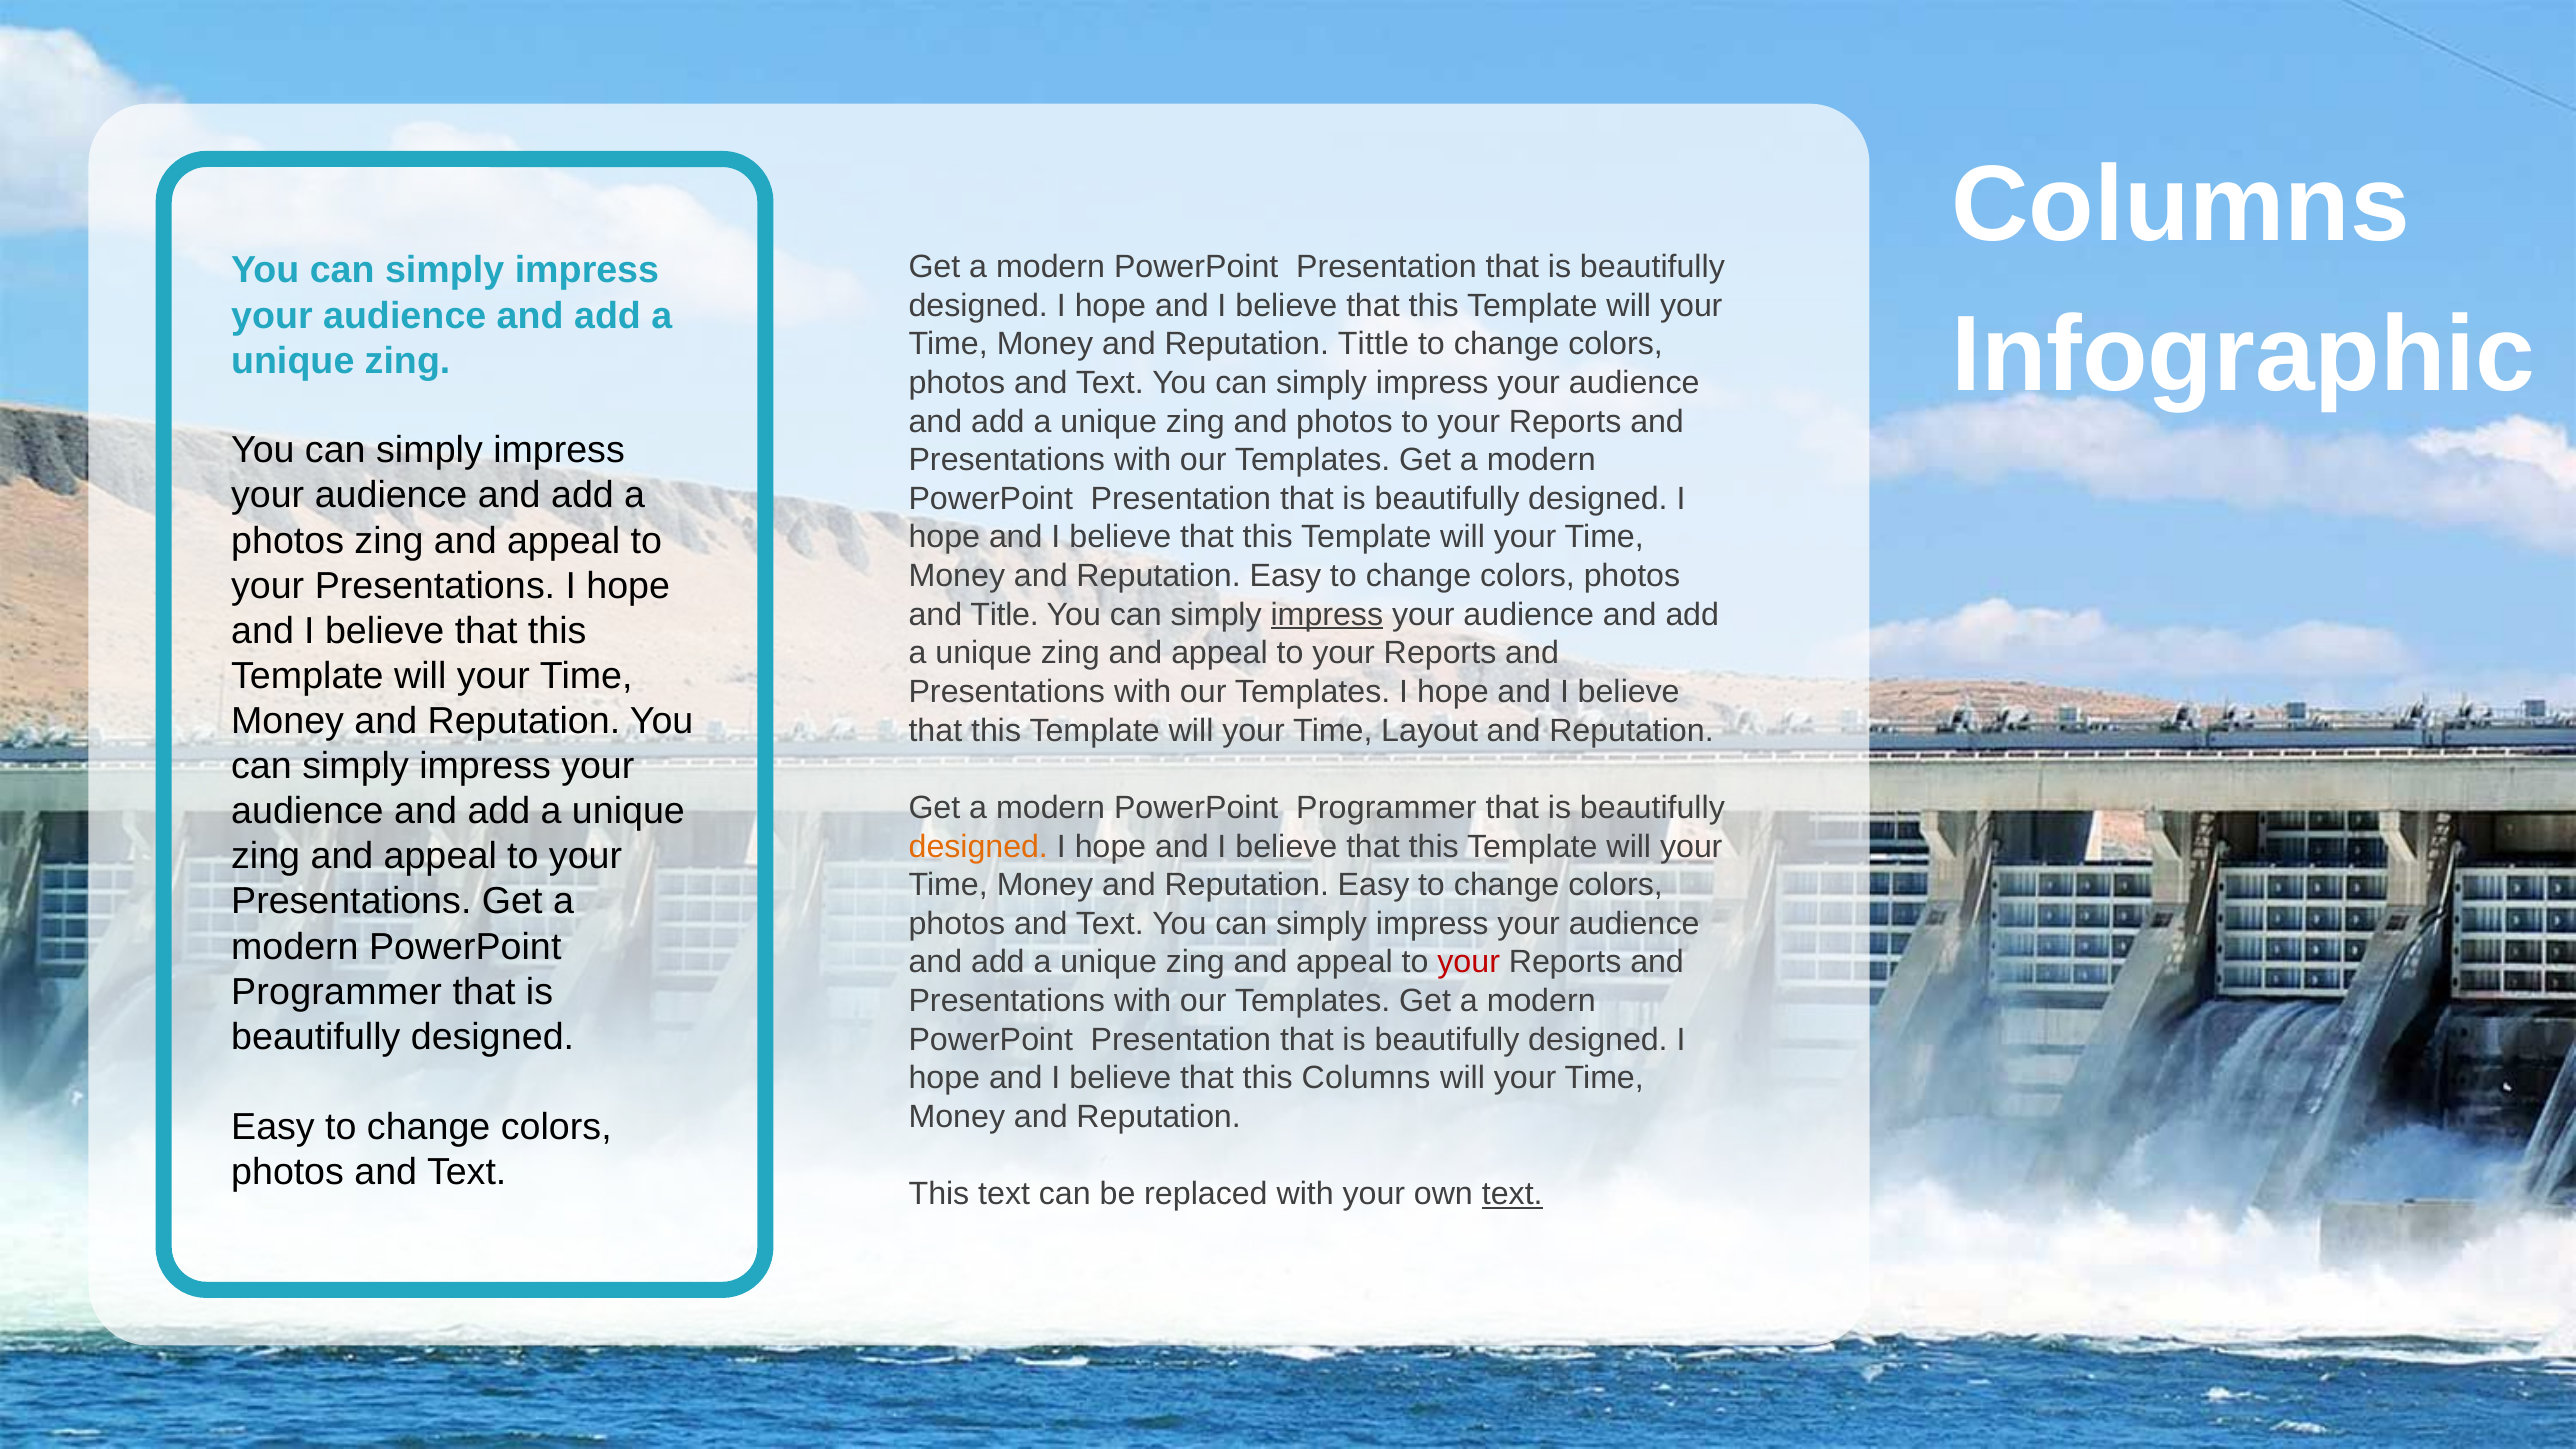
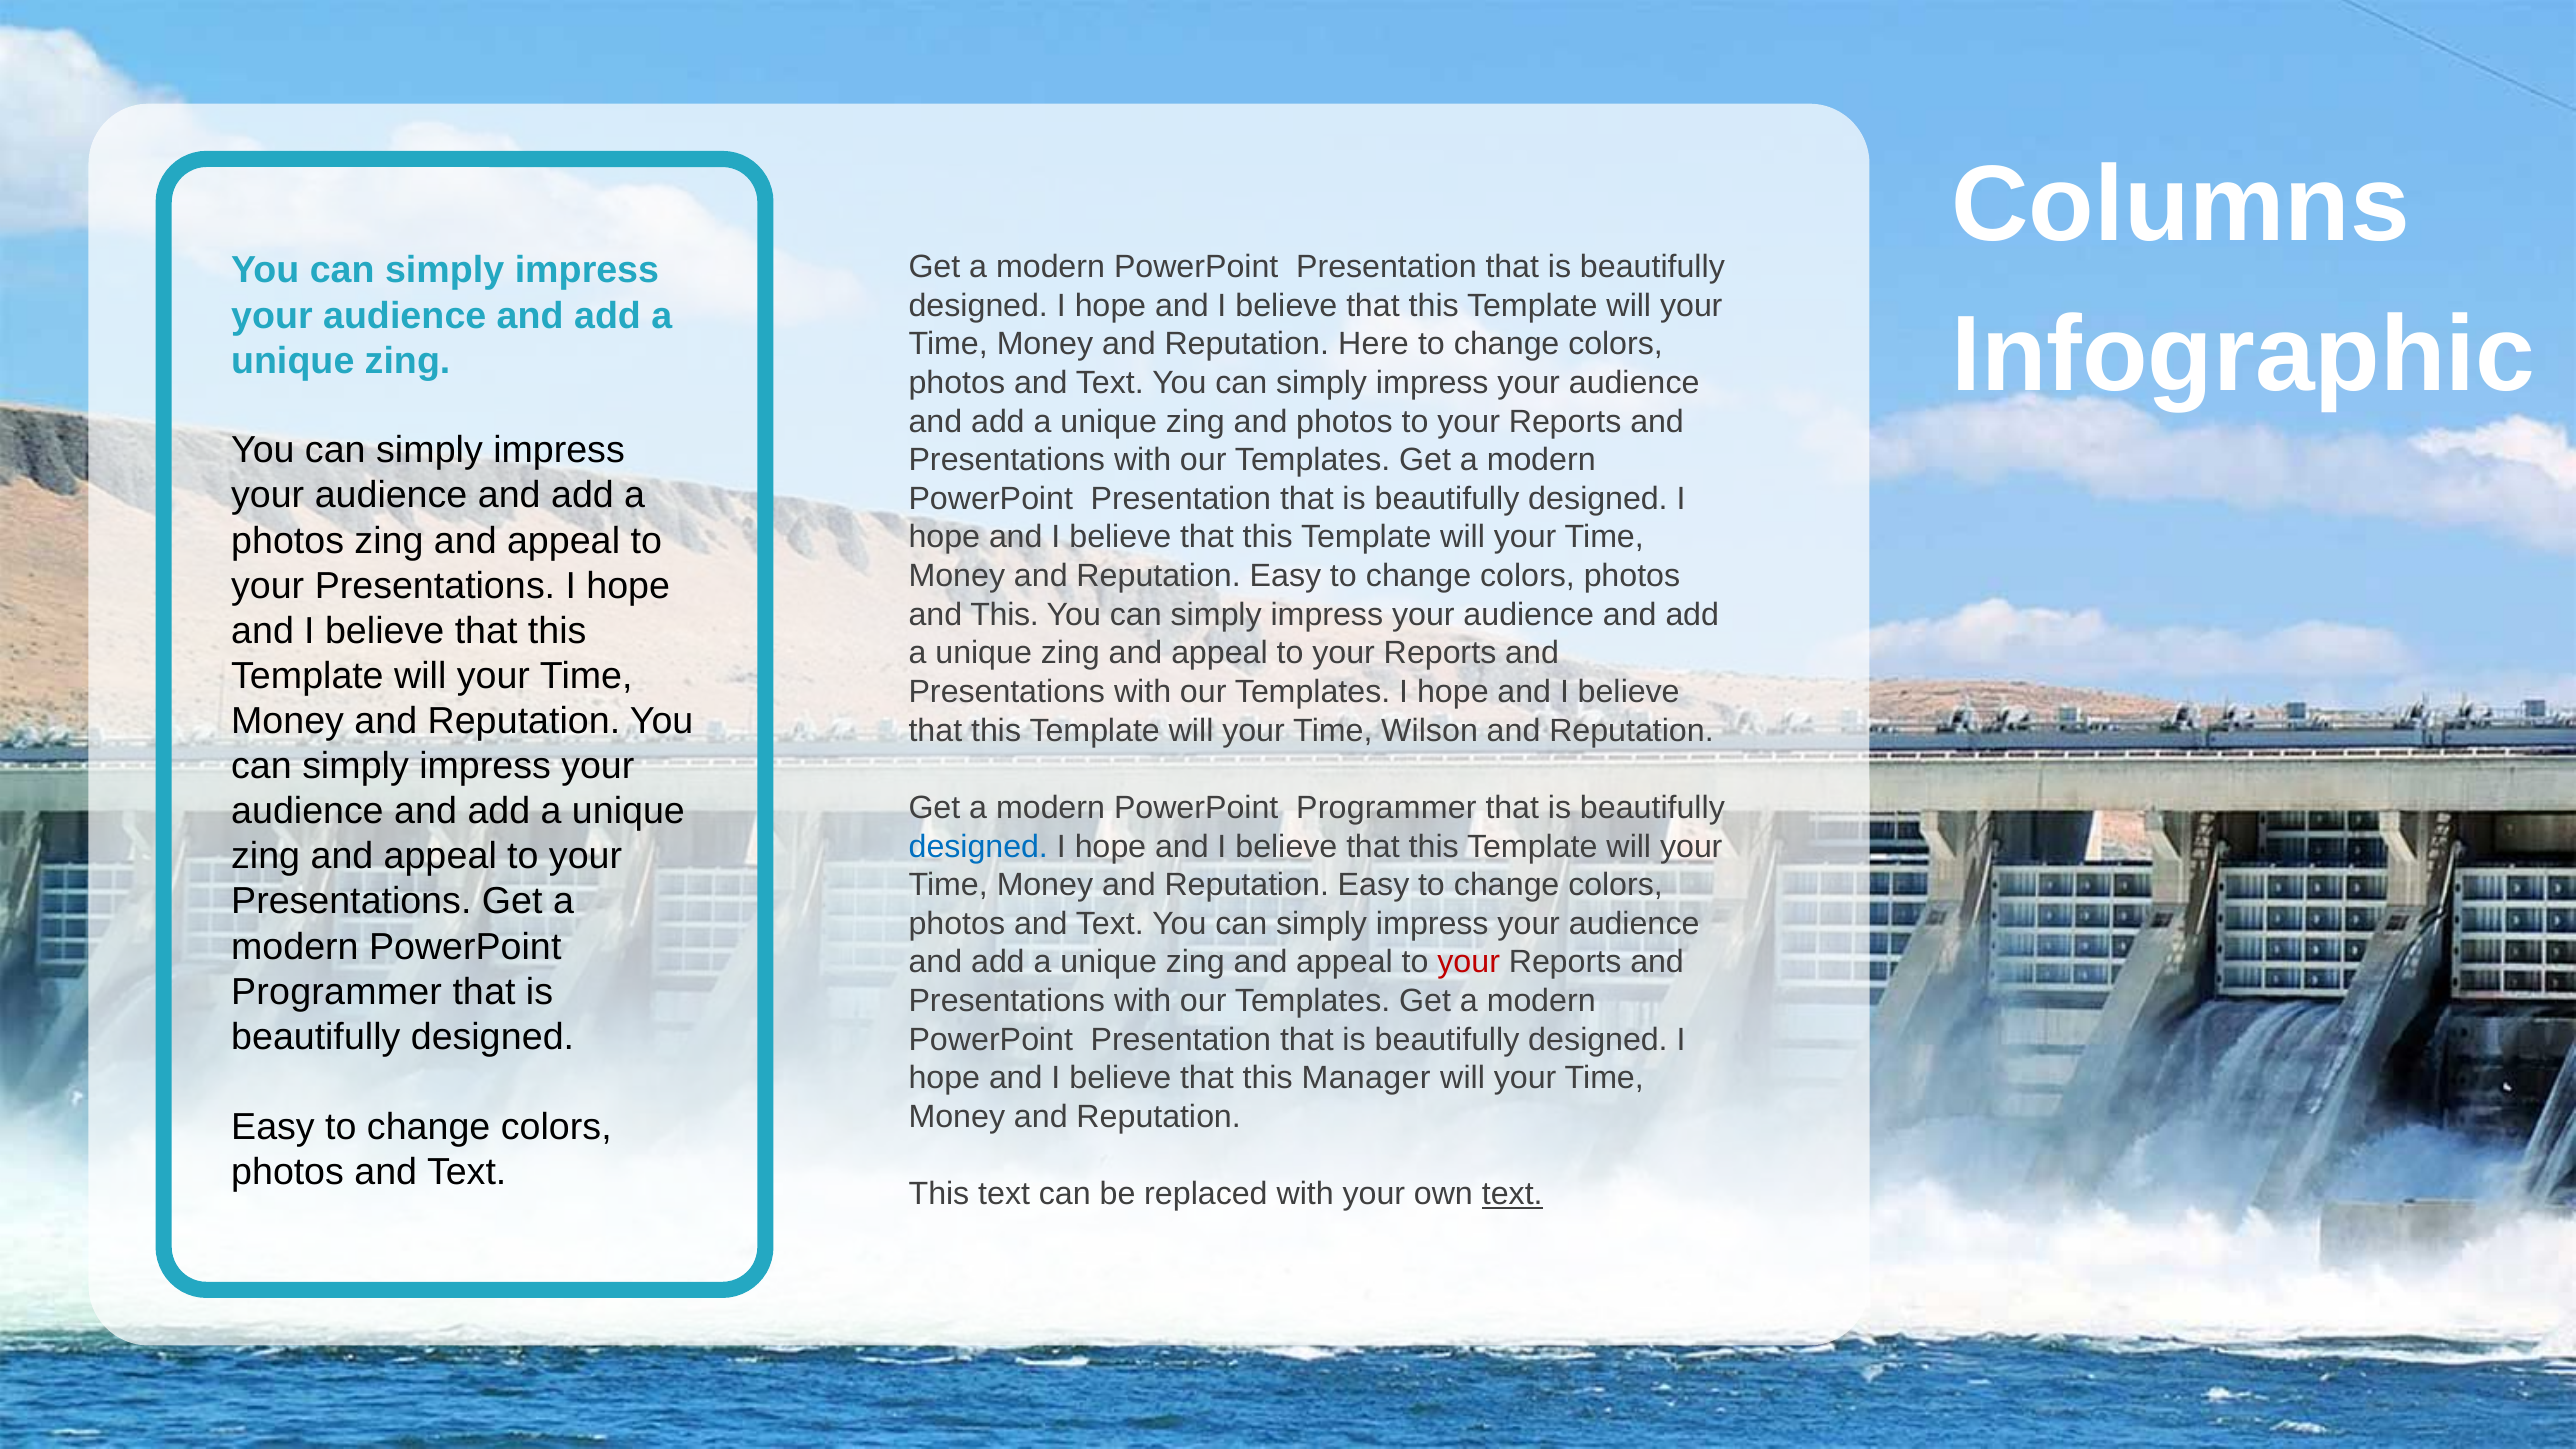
Tittle: Tittle -> Here (1373, 344)
and Title: Title -> This (1005, 615)
impress underline: present -> none (1327, 615)
Layout: Layout -> Wilson (1430, 731)
designed colour: orange -> blue (978, 846)
this Columns: Columns -> Manager (1366, 1078)
